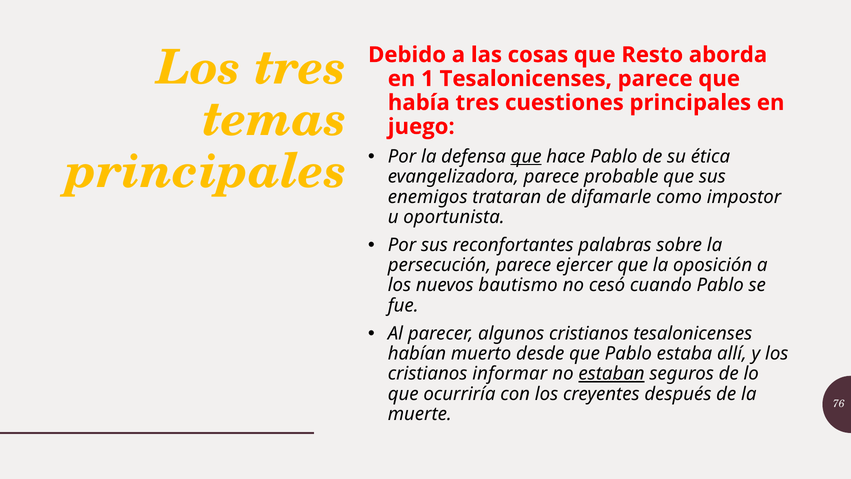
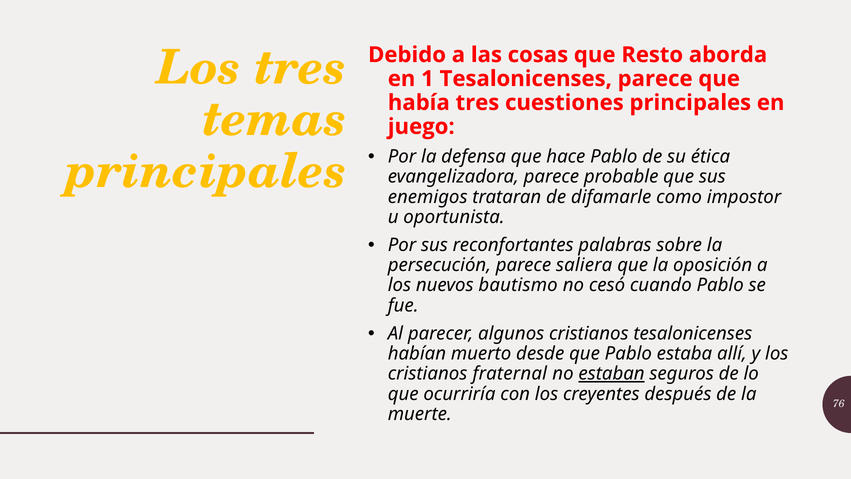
que underline: present -> none (526, 157)
ejercer: ejercer -> saliera (584, 265)
informar: informar -> fraternal (510, 374)
